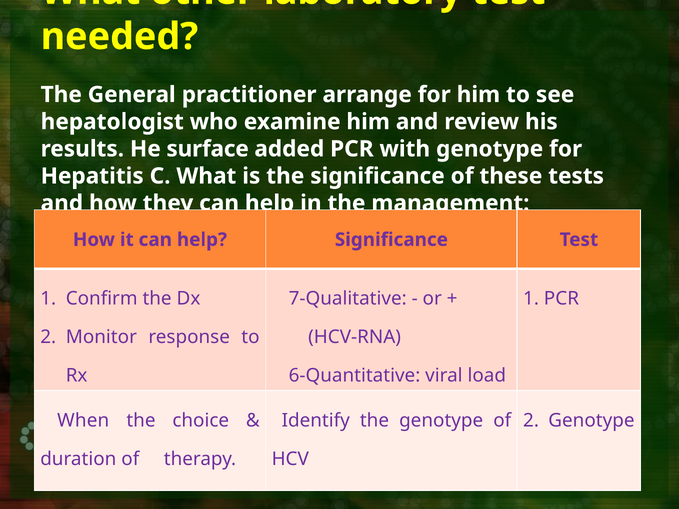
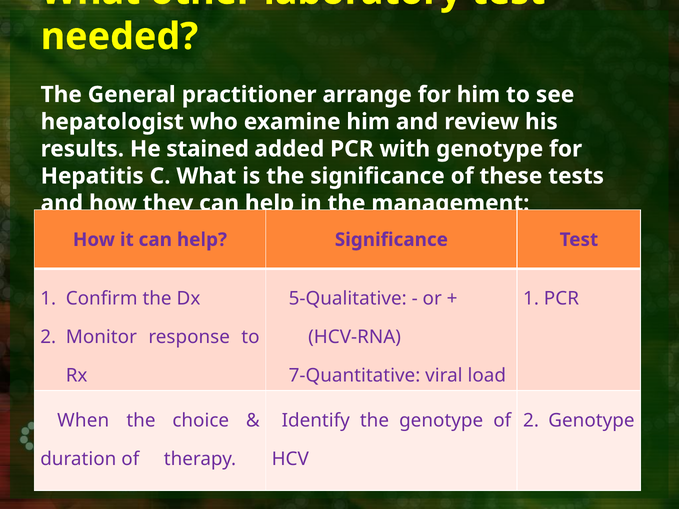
surface: surface -> stained (208, 149)
7-Qualitative: 7-Qualitative -> 5-Qualitative (348, 299)
6-Quantitative: 6-Quantitative -> 7-Quantitative (354, 376)
